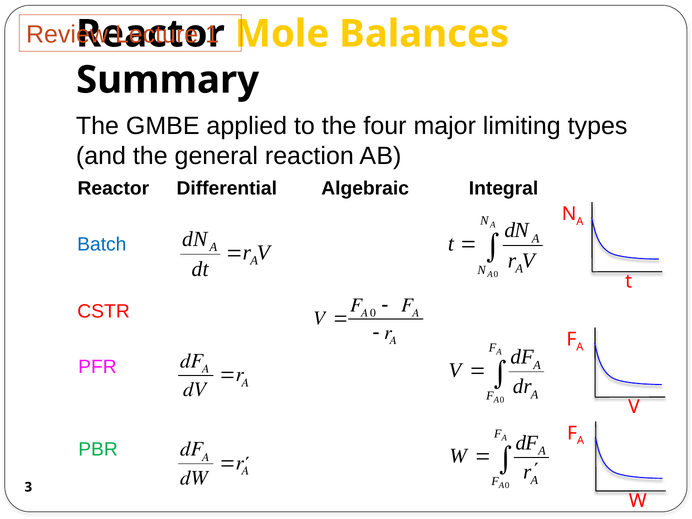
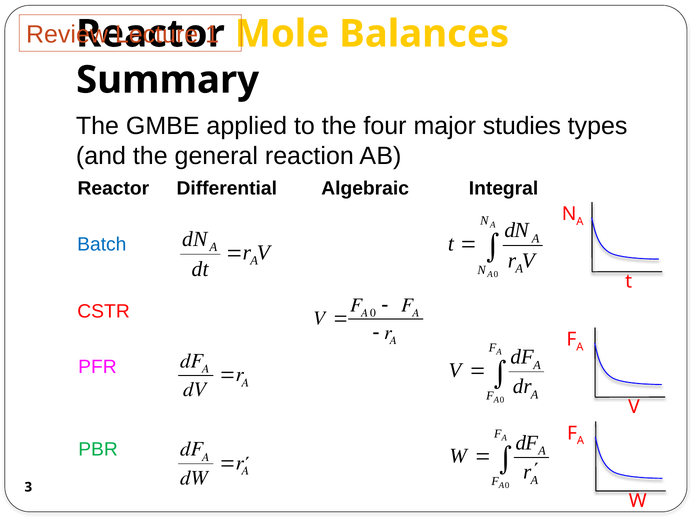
limiting: limiting -> studies (522, 126)
